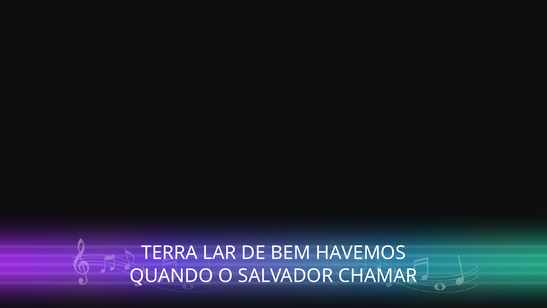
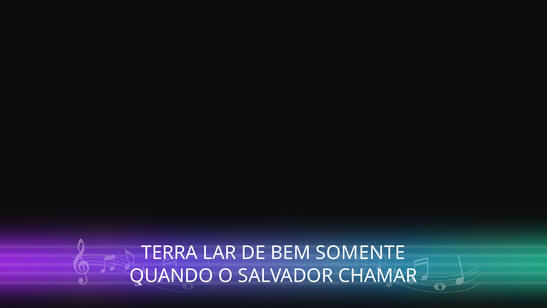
HAVEMOS: HAVEMOS -> SOMENTE (361, 253)
